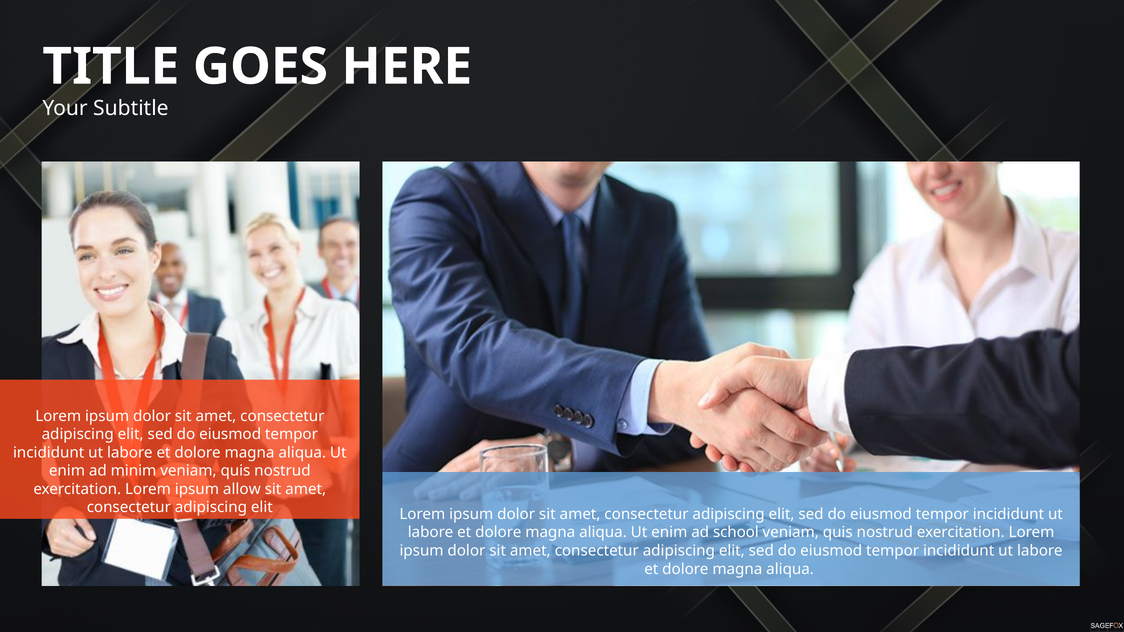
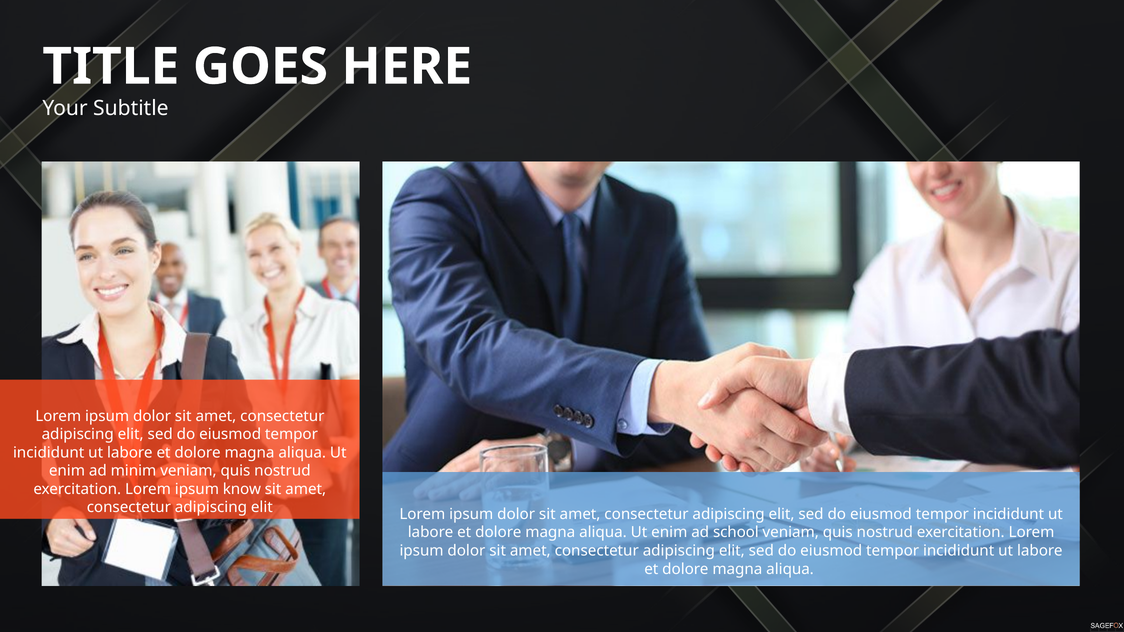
allow: allow -> know (242, 489)
